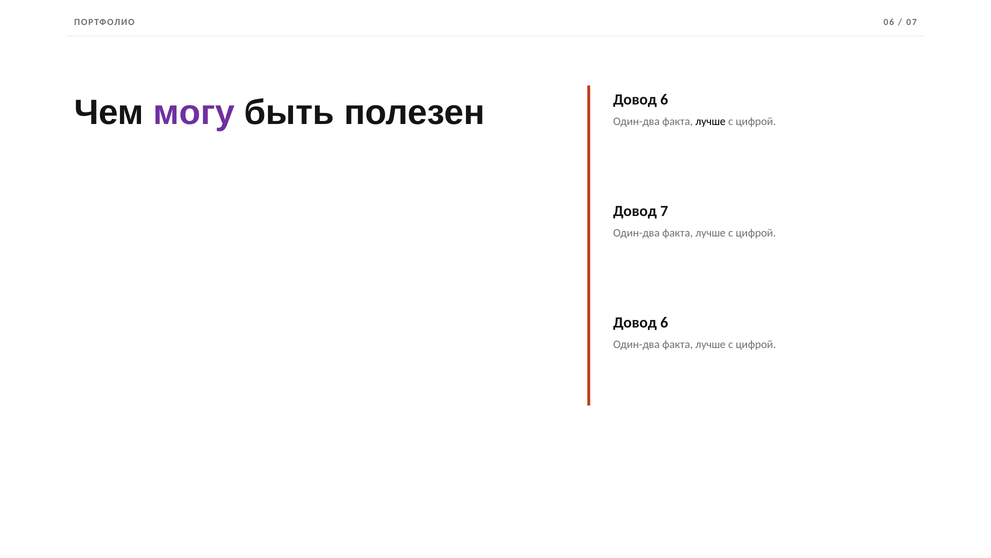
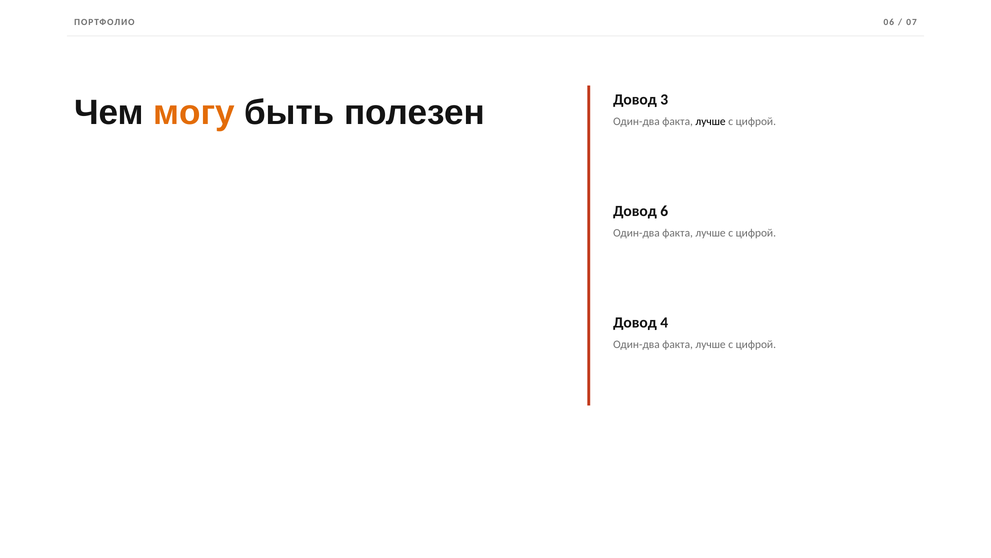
могу colour: purple -> orange (194, 113)
полезен Довод 6: 6 -> 3 (664, 99)
7: 7 -> 6 (664, 211)
6: 6 -> 4 (664, 323)
